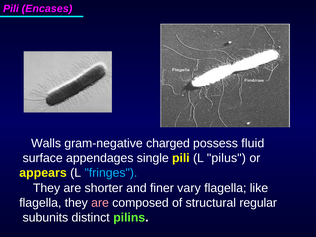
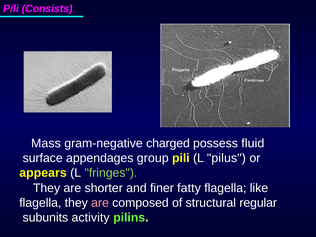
Encases: Encases -> Consists (47, 9)
Walls: Walls -> Mass (46, 143)
single: single -> group (153, 158)
fringes colour: light blue -> light green (111, 173)
vary: vary -> fatty (189, 188)
distinct: distinct -> activity (91, 217)
